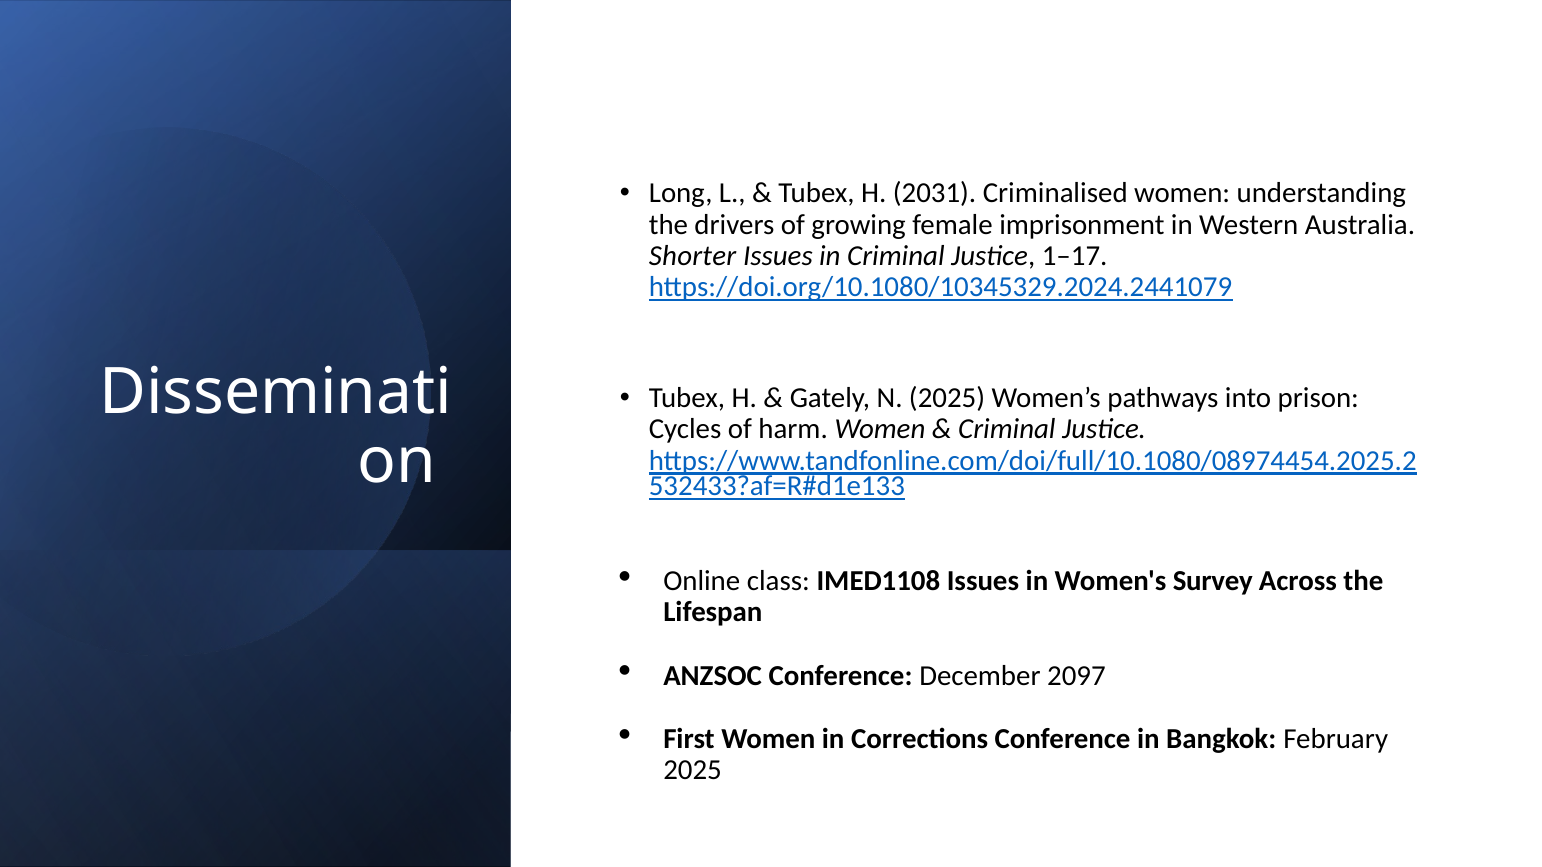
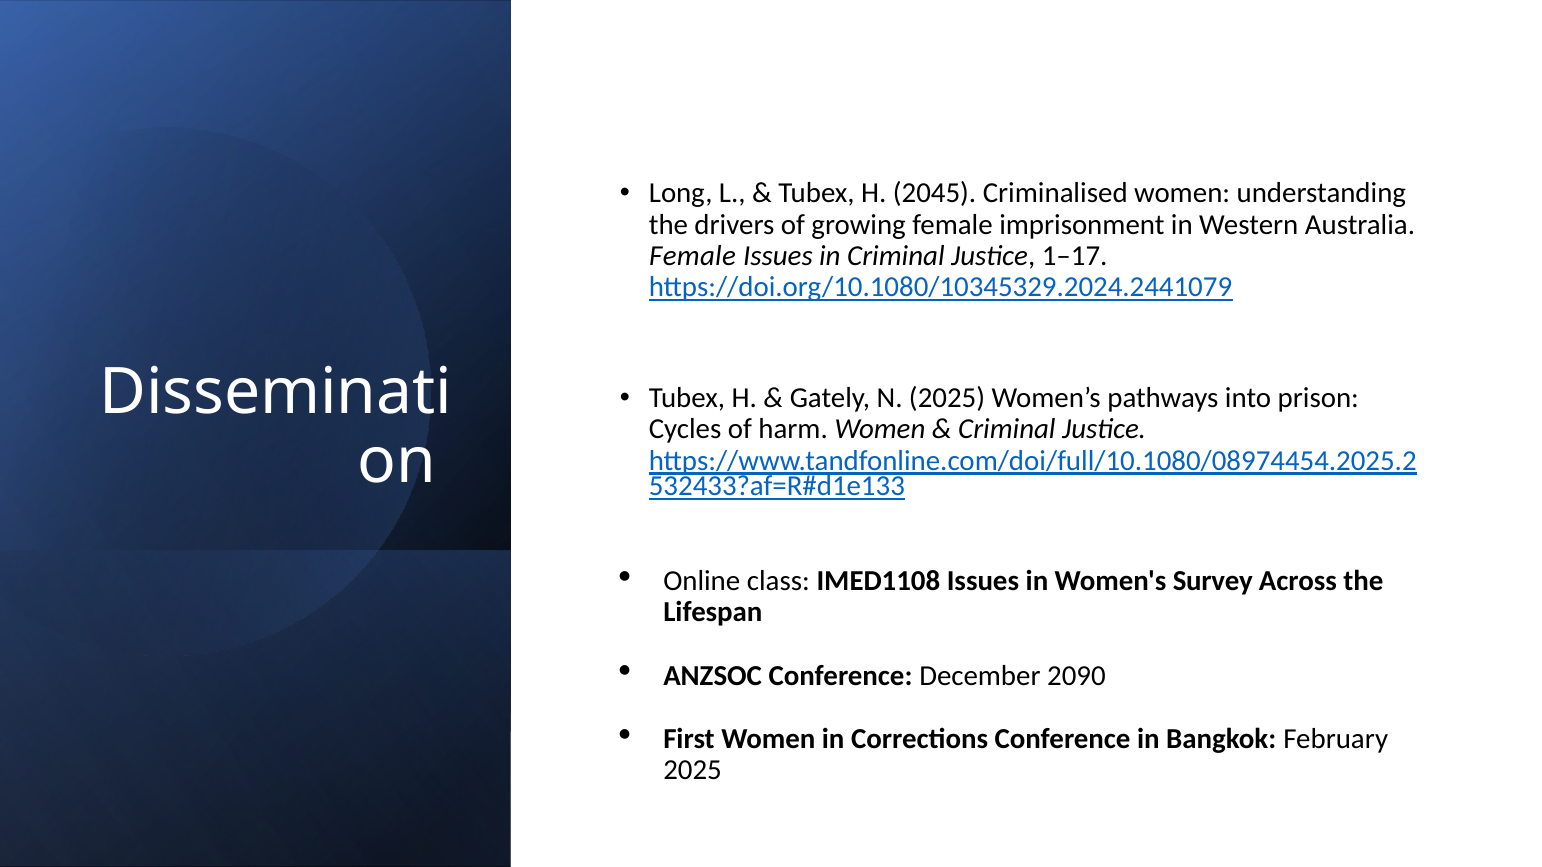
2031: 2031 -> 2045 (935, 193)
Shorter: Shorter -> Female (693, 256)
2097: 2097 -> 2090 (1076, 676)
